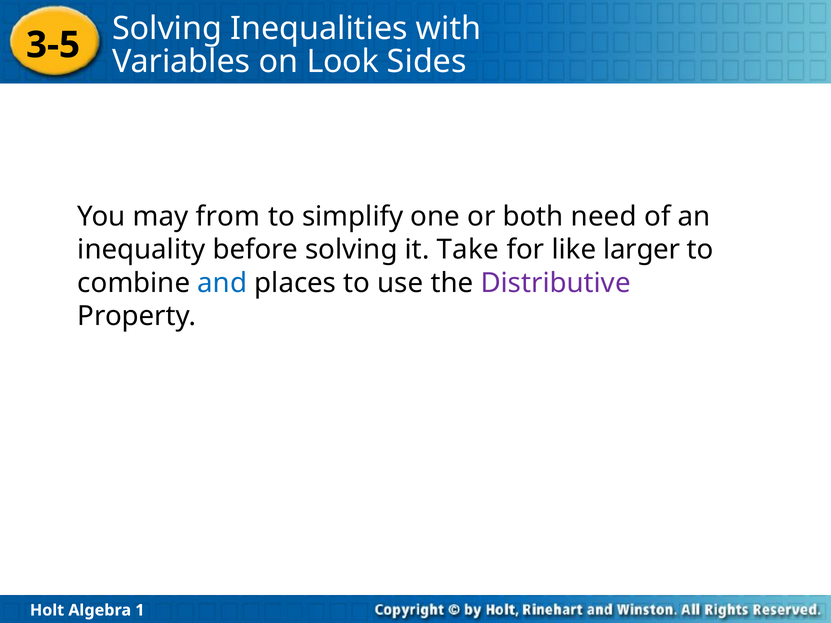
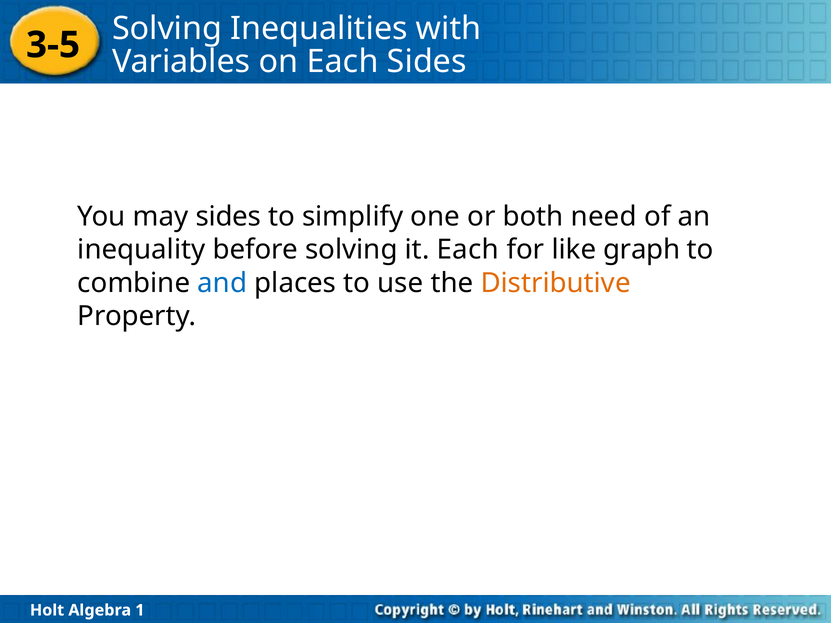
Look: Look -> Each (343, 61)
may from: from -> sides (228, 217)
it Take: Take -> Each (468, 250)
larger: larger -> graph (642, 250)
Distributive colour: purple -> orange (556, 283)
